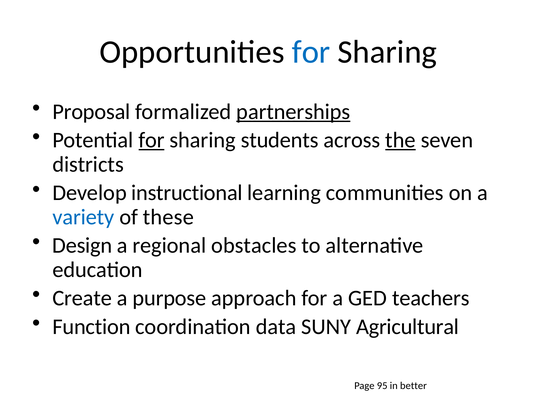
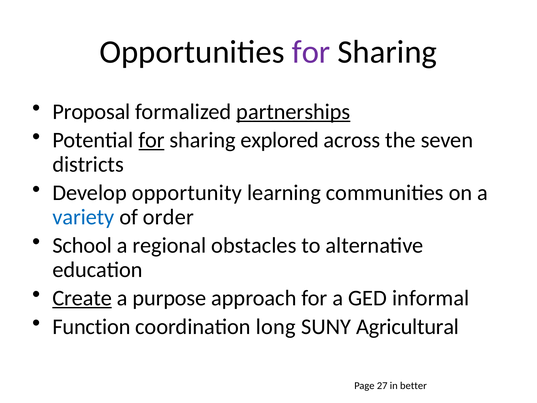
for colour: blue -> purple (311, 52)
students: students -> explored (280, 140)
the underline: present -> none (400, 140)
instructional: instructional -> opportunity (187, 193)
these: these -> order (168, 217)
Design: Design -> School (82, 245)
Create underline: none -> present (82, 298)
teachers: teachers -> informal (431, 298)
data: data -> long (276, 326)
95: 95 -> 27 (382, 386)
